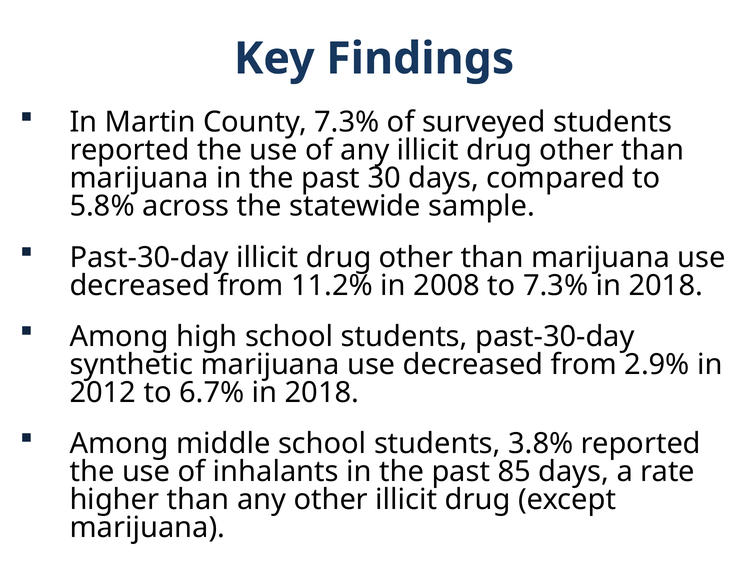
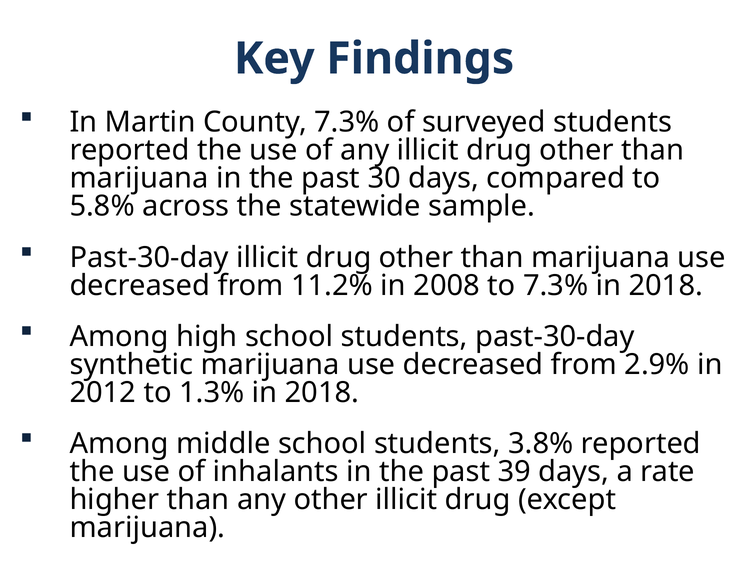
6.7%: 6.7% -> 1.3% (212, 393)
85: 85 -> 39 (514, 472)
